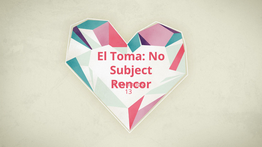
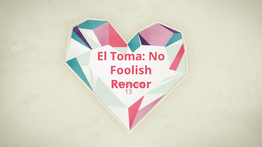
Subject: Subject -> Foolish (131, 71)
